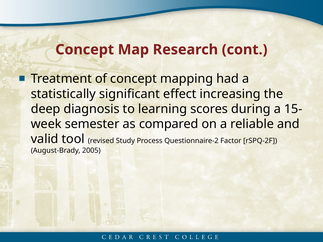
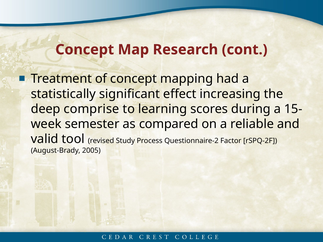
diagnosis: diagnosis -> comprise (91, 109)
